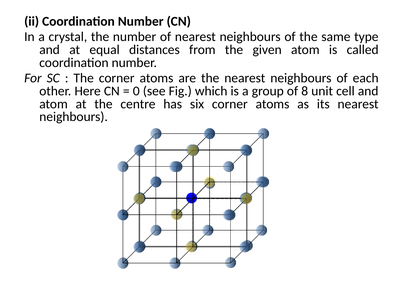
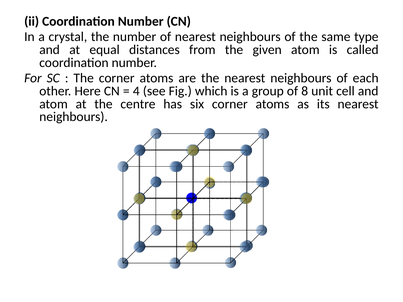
0: 0 -> 4 (136, 91)
